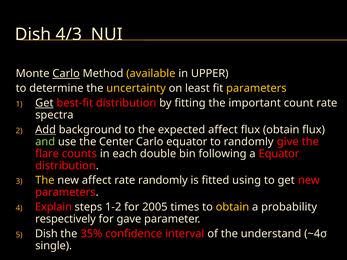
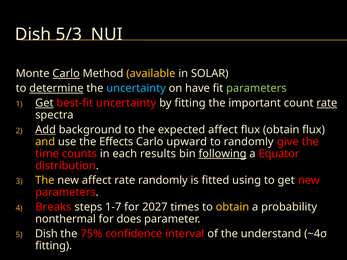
4/3: 4/3 -> 5/3 (69, 34)
UPPER: UPPER -> SOLAR (210, 74)
determine underline: none -> present (56, 88)
uncertainty colour: yellow -> light blue (136, 88)
least: least -> have (197, 88)
parameters colour: yellow -> light green (256, 88)
best-fit distribution: distribution -> uncertainty (126, 103)
rate underline: none -> present (327, 103)
and colour: light green -> yellow (45, 142)
Center: Center -> Effects (116, 142)
Carlo equator: equator -> upward (187, 142)
flare: flare -> time (47, 154)
double: double -> results (158, 154)
following underline: none -> present (223, 154)
Explain: Explain -> Breaks (53, 207)
1-2: 1-2 -> 1-7 (113, 207)
2005: 2005 -> 2027 (155, 207)
respectively: respectively -> nonthermal (66, 219)
gave: gave -> does (129, 219)
35%: 35% -> 75% (91, 234)
single: single -> fitting (54, 246)
